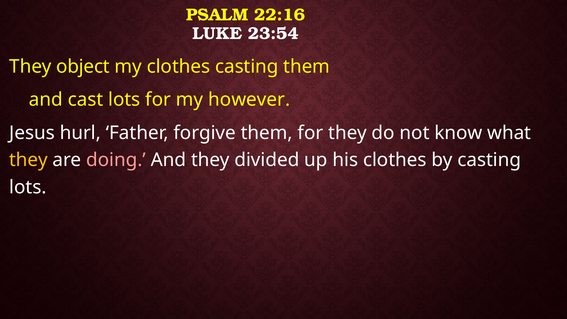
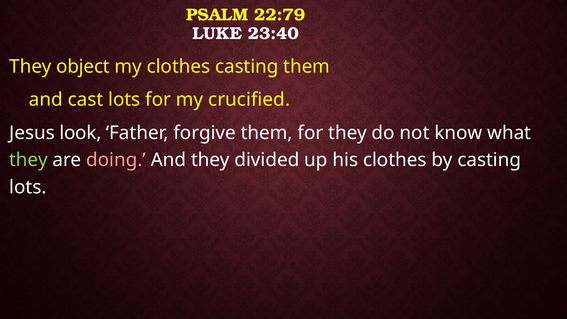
22:16: 22:16 -> 22:79 (280, 15)
23:54: 23:54 -> 23:40 (273, 33)
however: however -> crucified (249, 100)
hurl: hurl -> look (80, 133)
they colour: yellow -> light green (29, 160)
